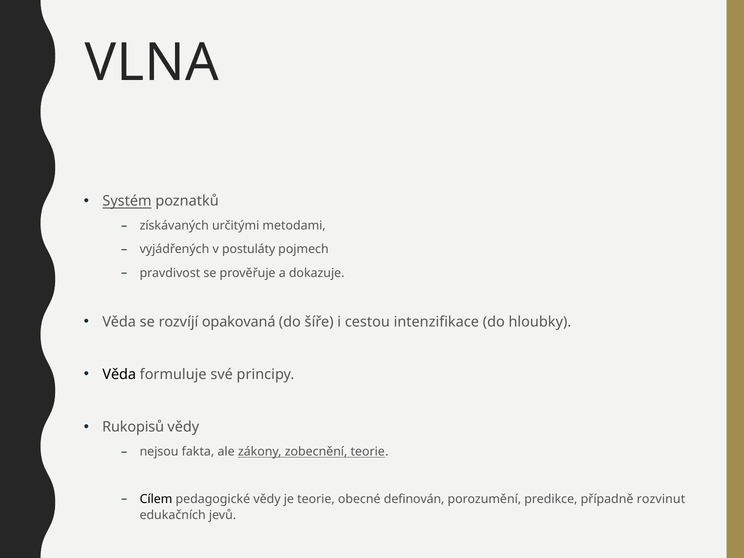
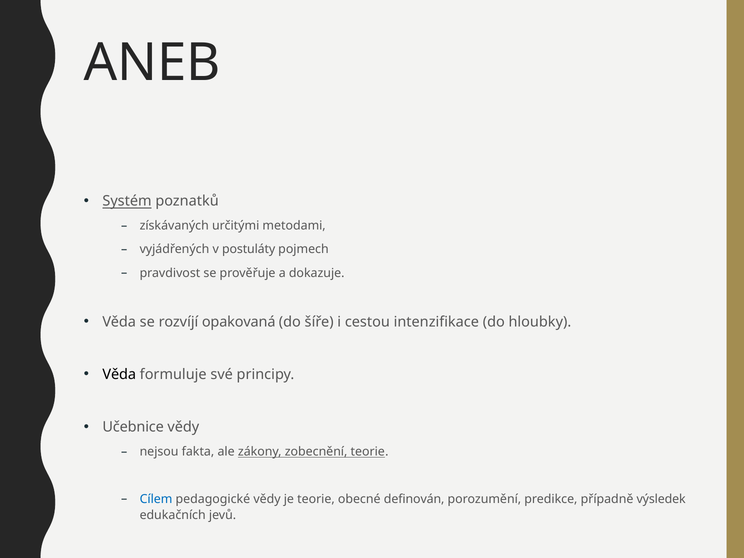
VLNA: VLNA -> ANEB (152, 63)
Rukopisů: Rukopisů -> Učebnice (133, 427)
Cílem colour: black -> blue (156, 499)
rozvinut: rozvinut -> výsledek (661, 499)
